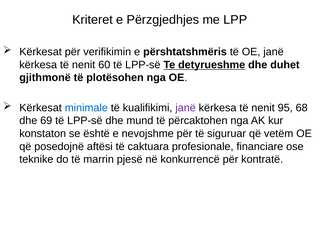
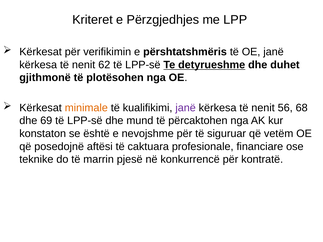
60: 60 -> 62 (104, 65)
minimale colour: blue -> orange (86, 108)
95: 95 -> 56 (285, 108)
